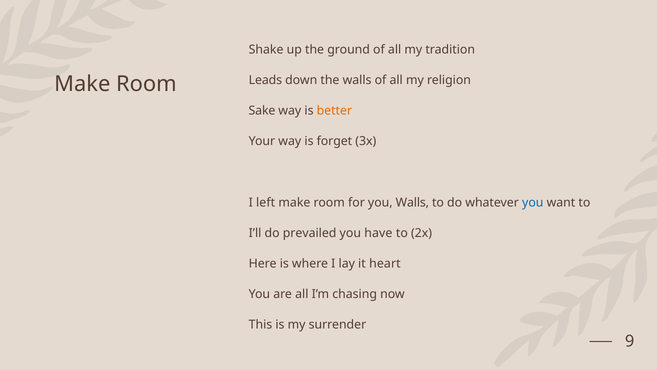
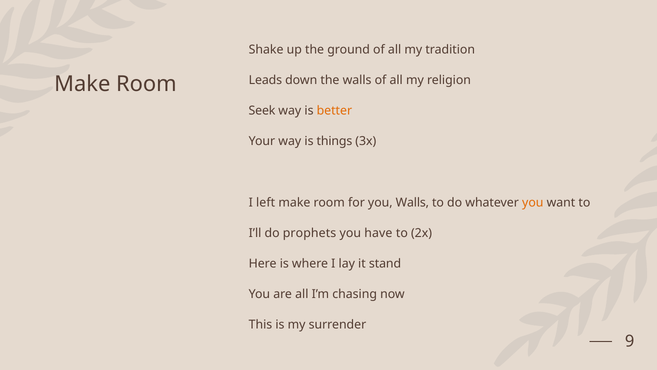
Sake: Sake -> Seek (262, 111)
forget: forget -> things (334, 141)
you colour: blue -> orange (533, 202)
prevailed: prevailed -> prophets (310, 233)
heart: heart -> stand (385, 263)
